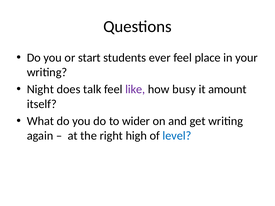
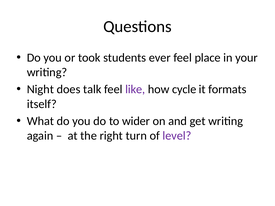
start: start -> took (89, 58)
busy: busy -> cycle (184, 89)
amount: amount -> formats (227, 89)
high: high -> turn (136, 136)
level colour: blue -> purple (177, 136)
